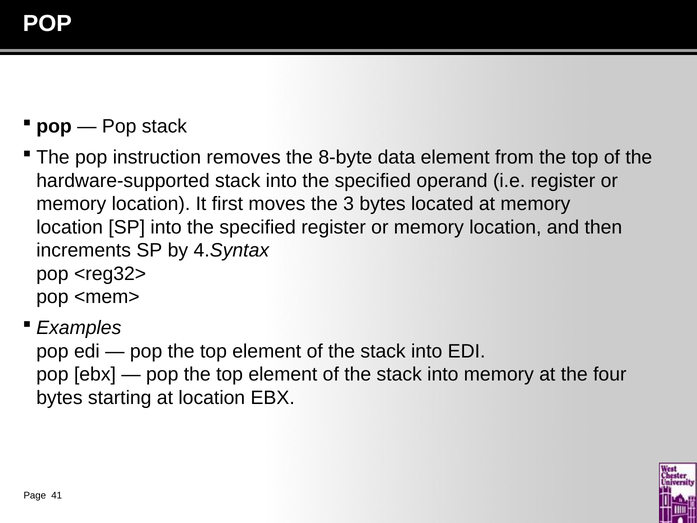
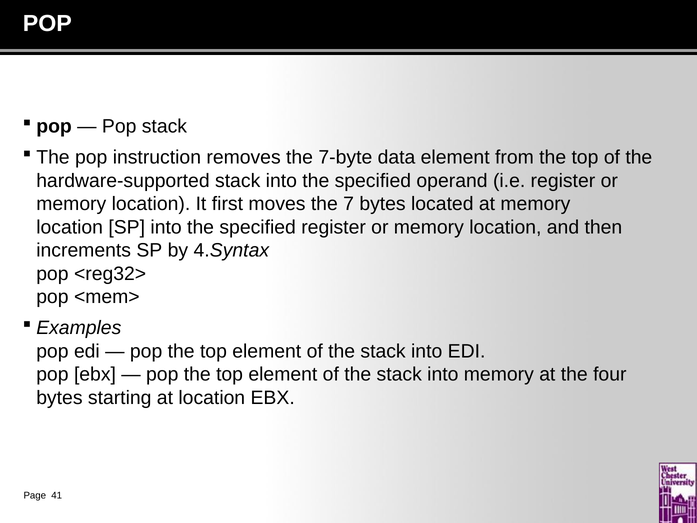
8-byte: 8-byte -> 7-byte (345, 157)
3: 3 -> 7 (349, 204)
